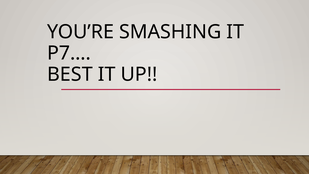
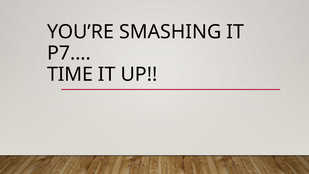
BEST: BEST -> TIME (70, 74)
